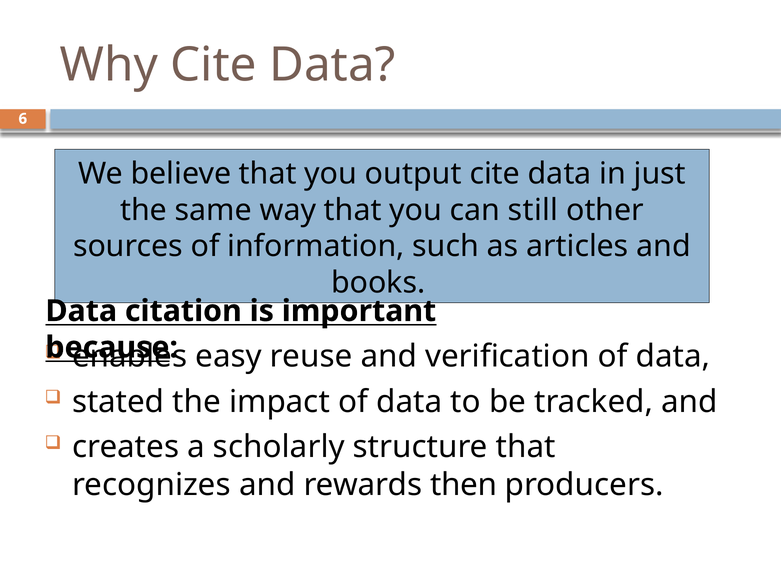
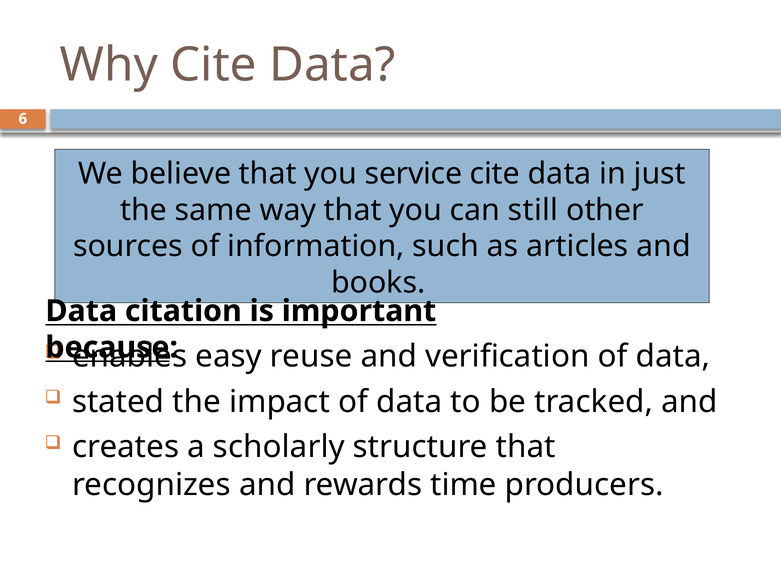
output: output -> service (413, 174)
then: then -> time (463, 485)
